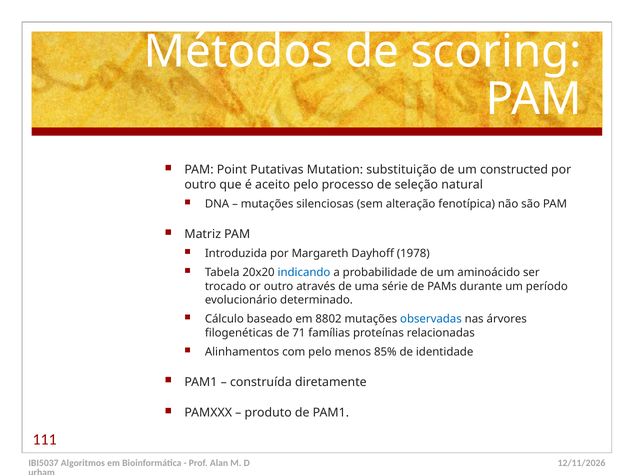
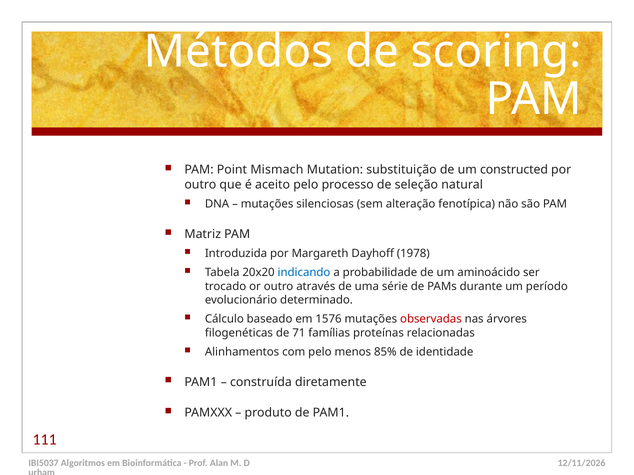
Putativas: Putativas -> Mismach (277, 170)
8802: 8802 -> 1576 (329, 320)
observadas colour: blue -> red (431, 320)
